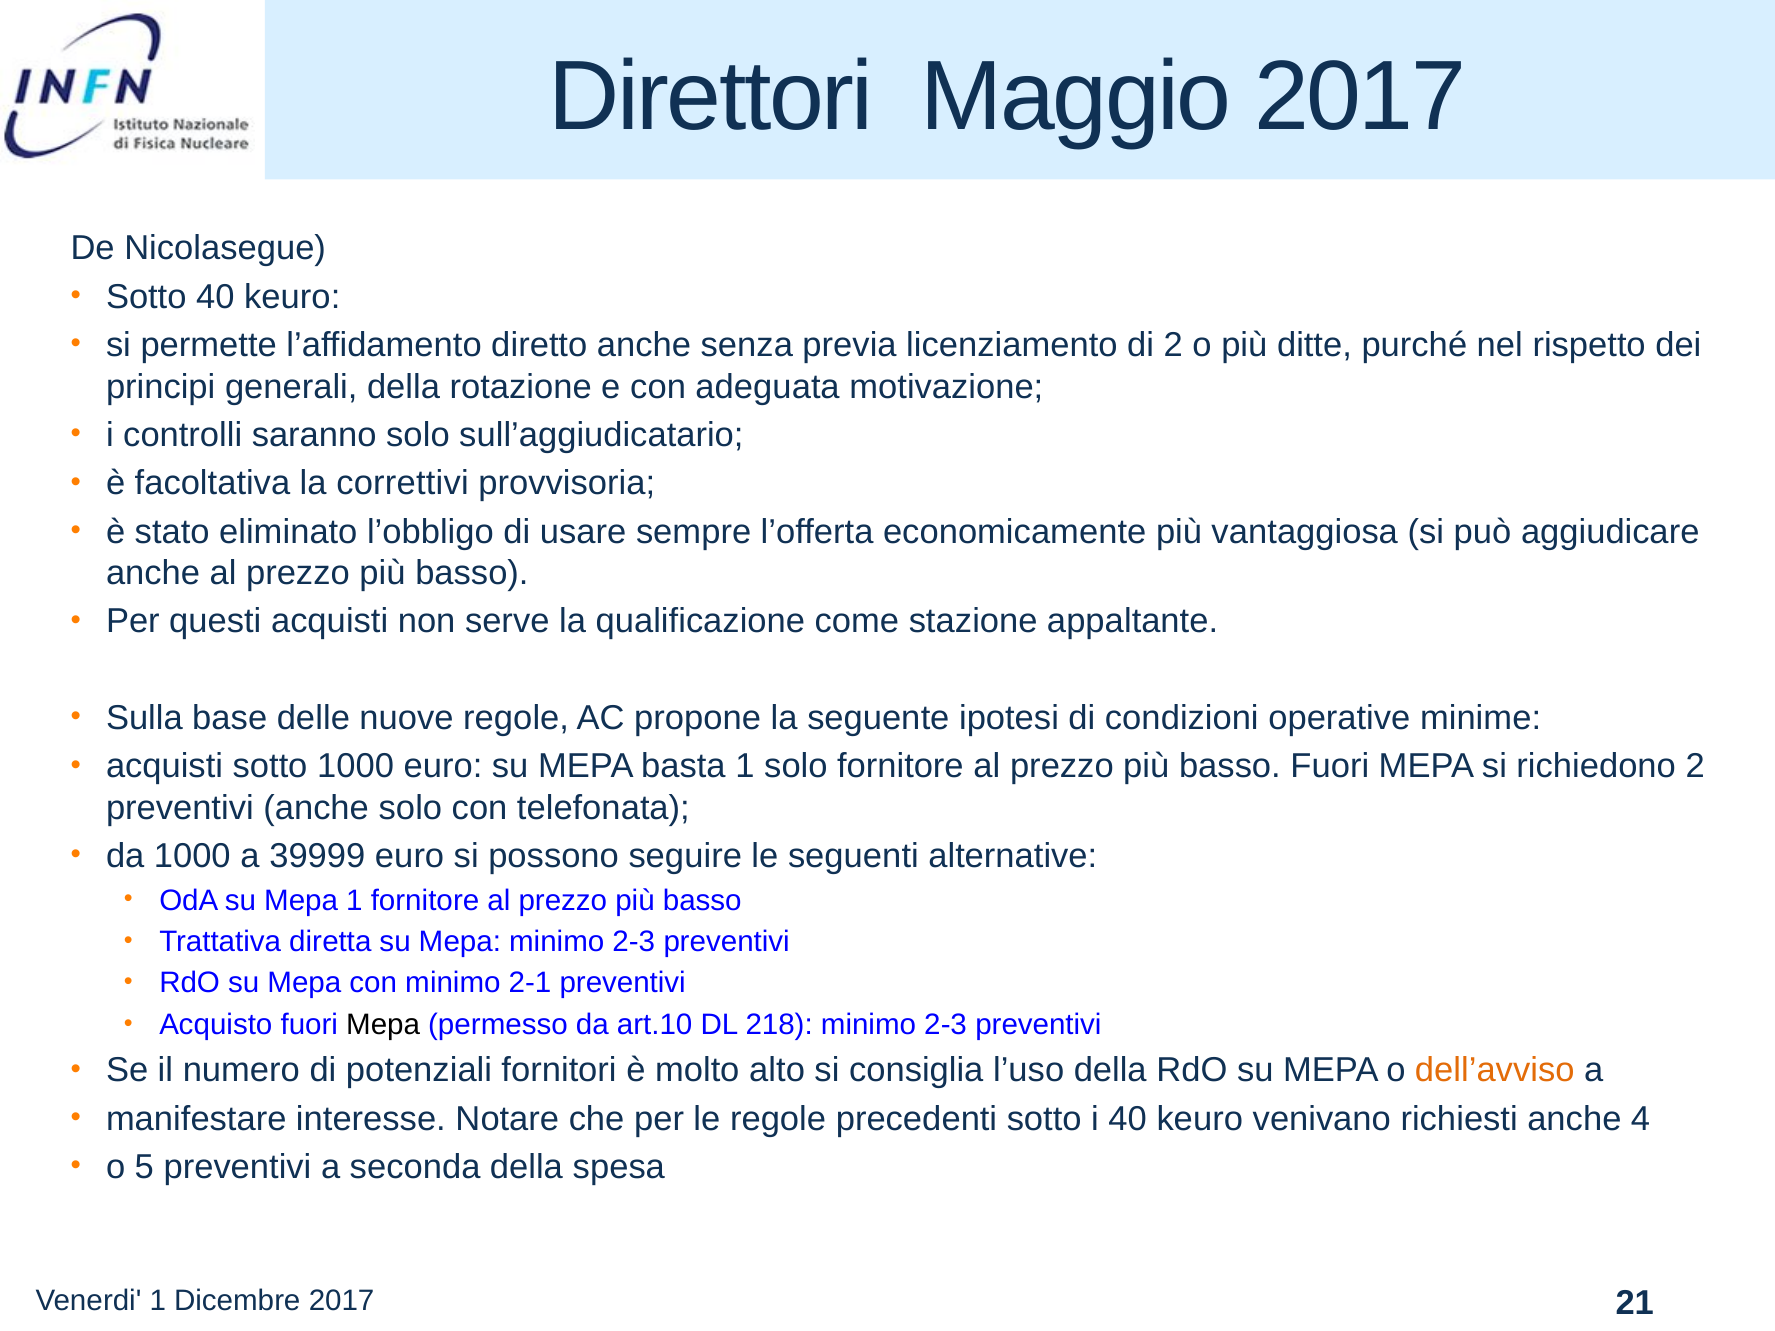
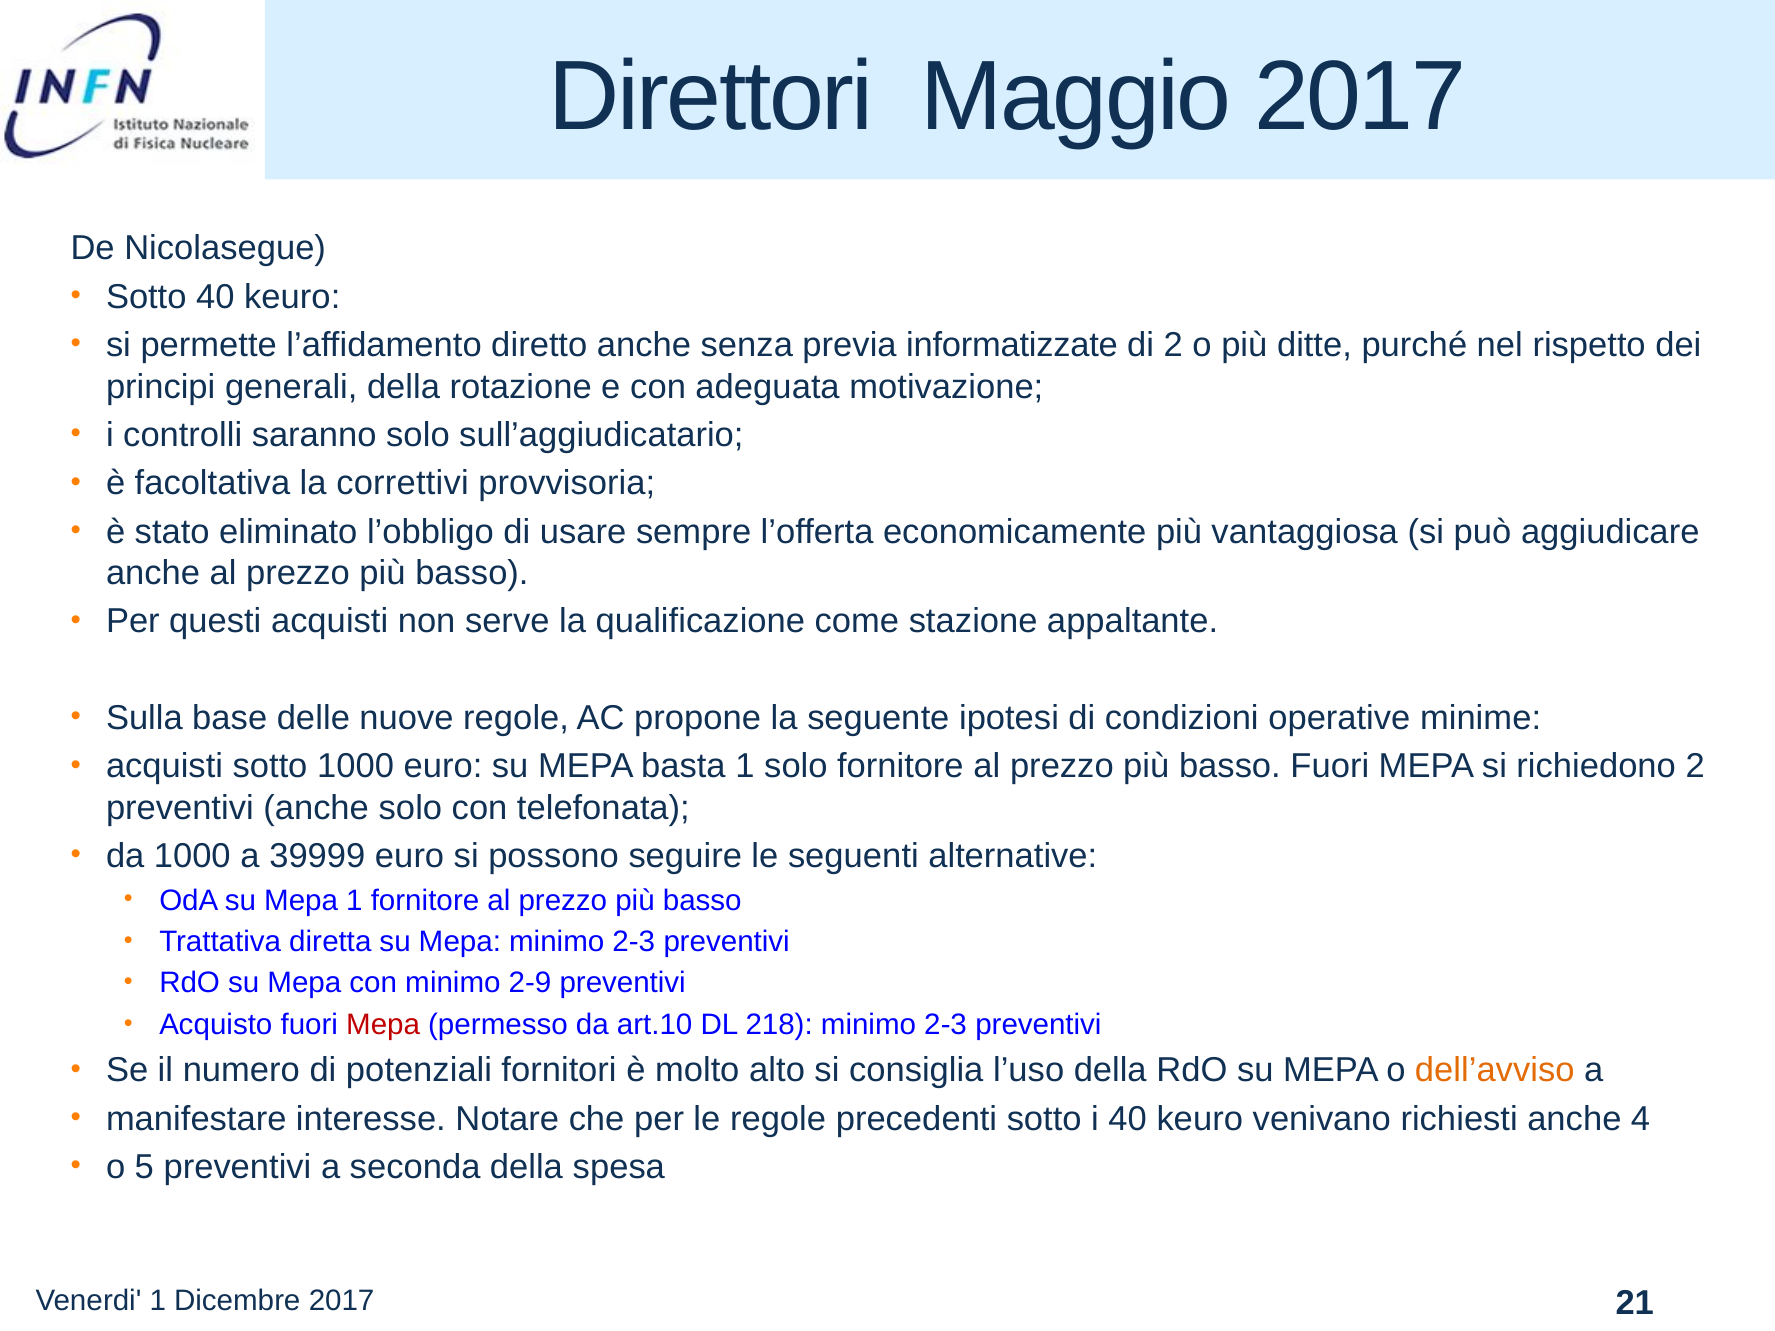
licenziamento: licenziamento -> informatizzate (1012, 345)
2-1: 2-1 -> 2-9 (530, 983)
Mepa colour: black -> red (383, 1025)
